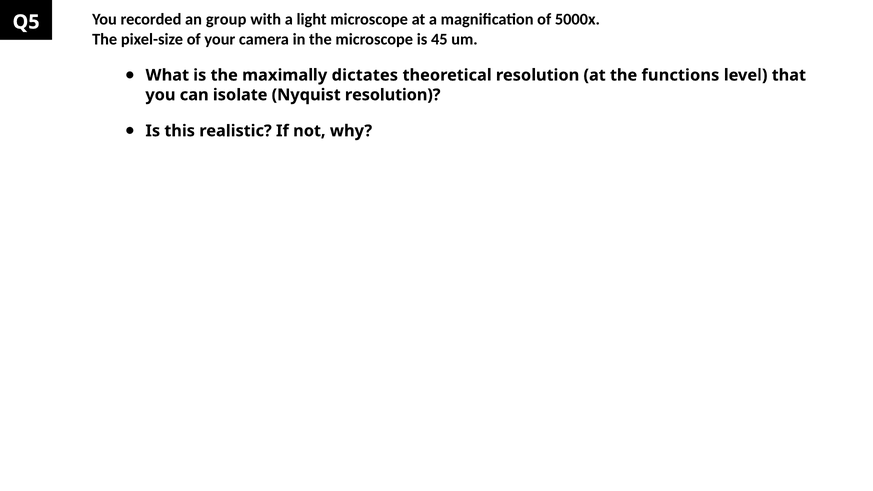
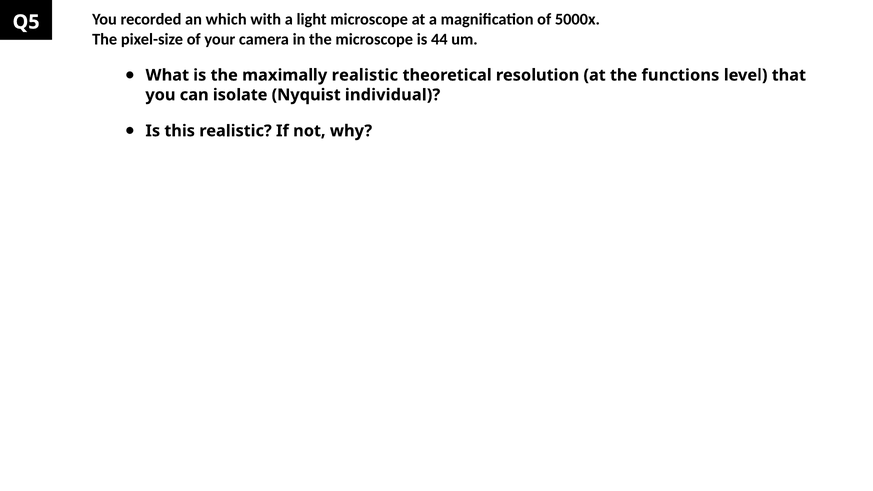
group: group -> which (226, 20)
45: 45 -> 44 (439, 39)
maximally dictates: dictates -> realistic (365, 75)
Nyquist resolution: resolution -> individual (393, 95)
